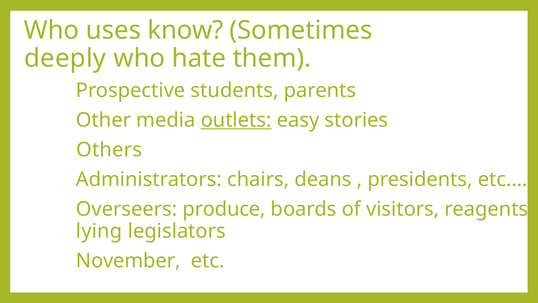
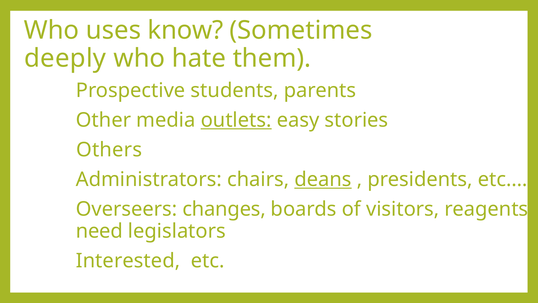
deans underline: none -> present (323, 179)
produce: produce -> changes (224, 209)
lying: lying -> need (99, 231)
November: November -> Interested (128, 260)
